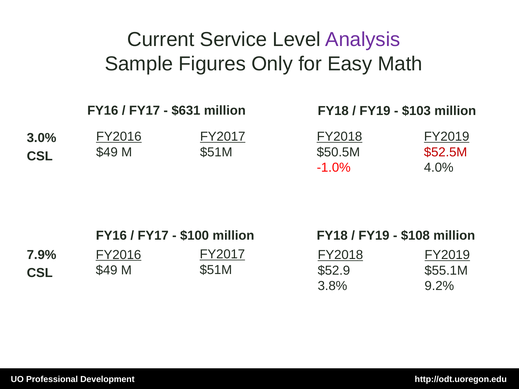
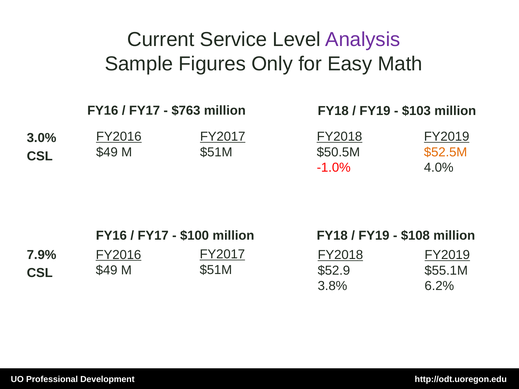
$631: $631 -> $763 (186, 111)
$52.5M colour: red -> orange (446, 152)
9.2%: 9.2% -> 6.2% (439, 286)
